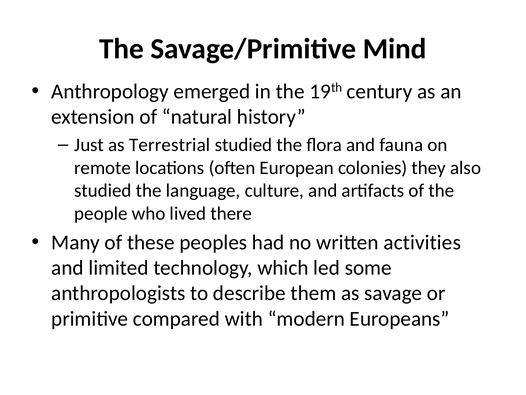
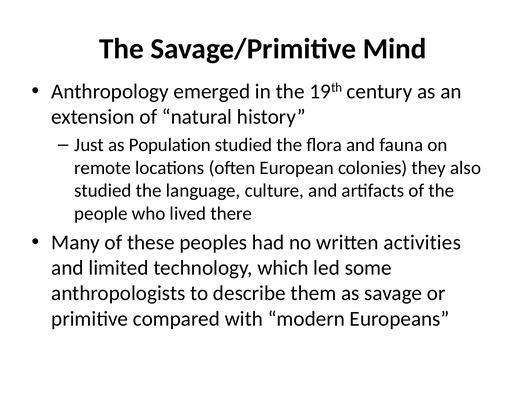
Terrestrial: Terrestrial -> Population (170, 145)
